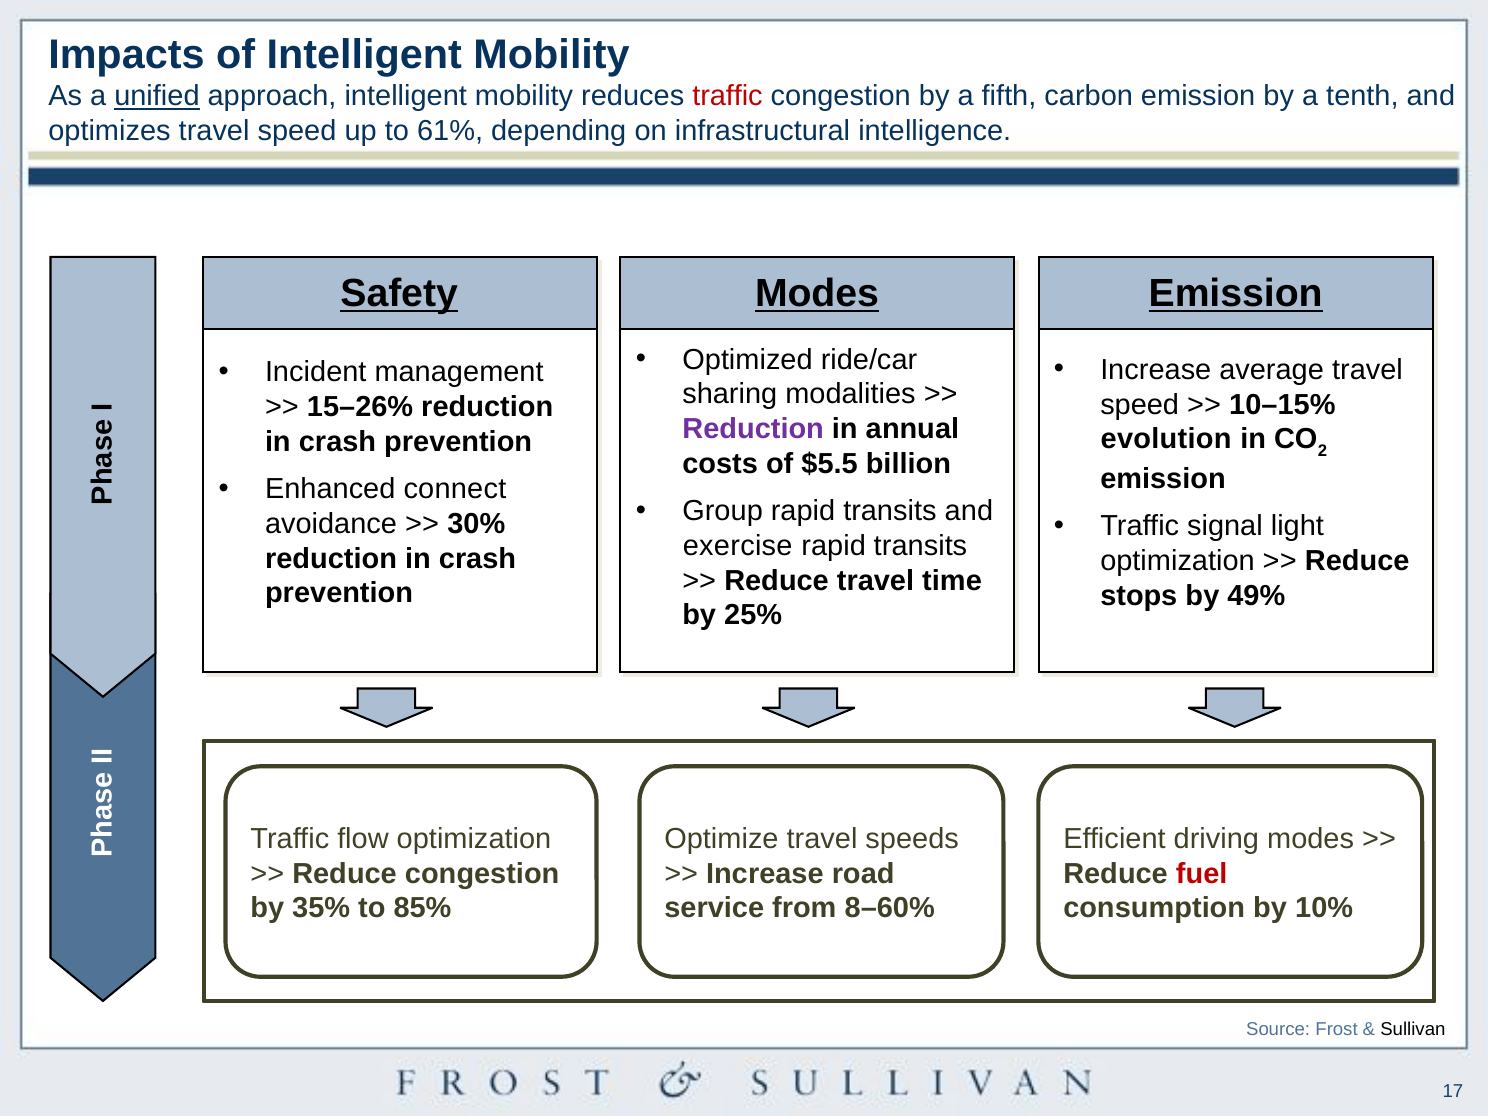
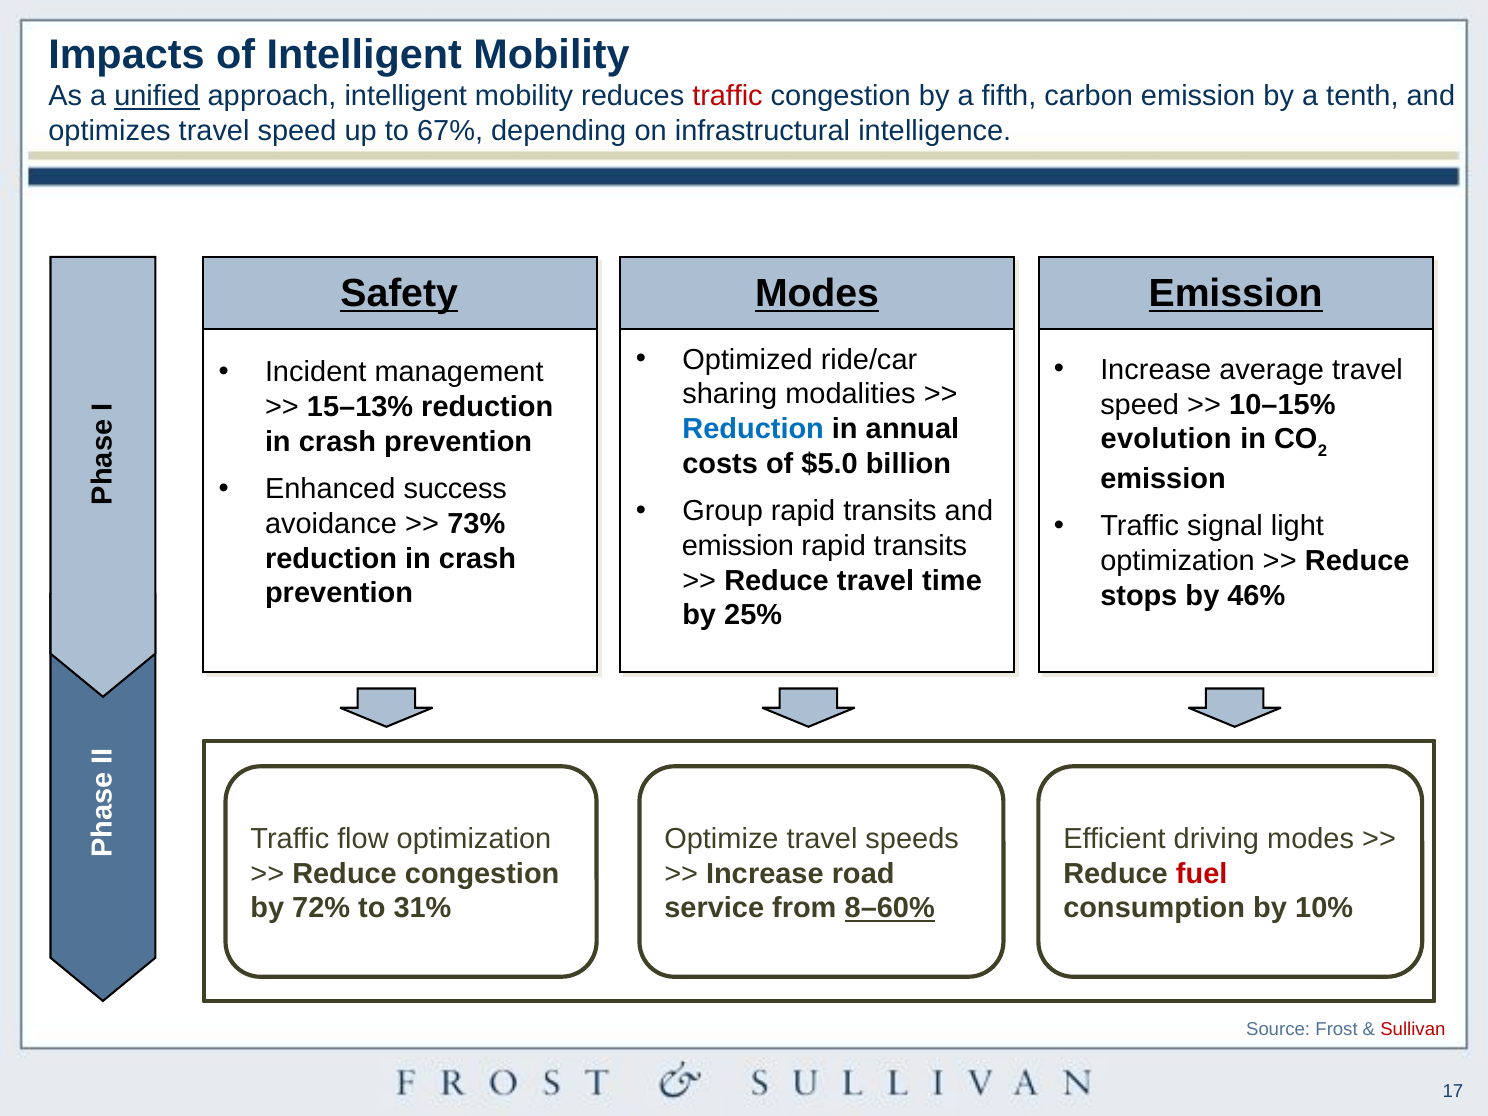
61%: 61% -> 67% (450, 131)
15–26%: 15–26% -> 15–13% (360, 407)
Reduction colour: purple -> blue (753, 429)
$5.5: $5.5 -> $5.0 (830, 464)
connect: connect -> success (455, 489)
30%: 30% -> 73% (476, 524)
exercise: exercise -> emission (738, 546)
49%: 49% -> 46% (1256, 596)
35%: 35% -> 72% (321, 908)
85%: 85% -> 31% (423, 908)
8–60% underline: none -> present (890, 908)
Sullivan colour: black -> red (1413, 1029)
